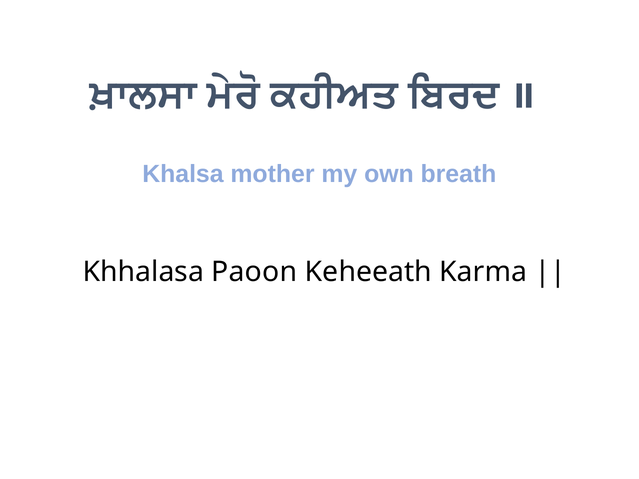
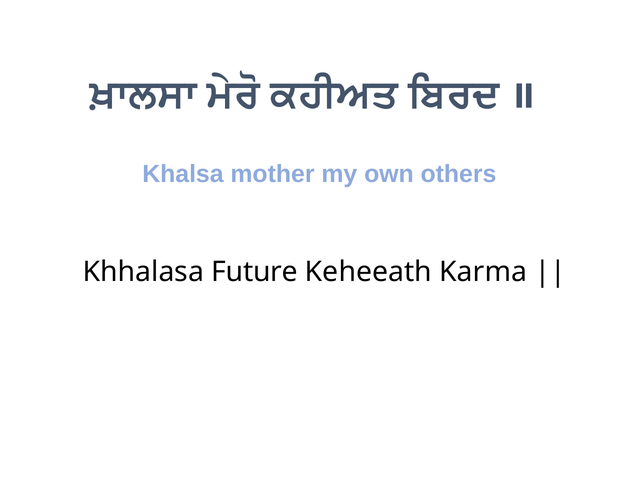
breath: breath -> others (458, 174)
Paoon: Paoon -> Future (255, 272)
